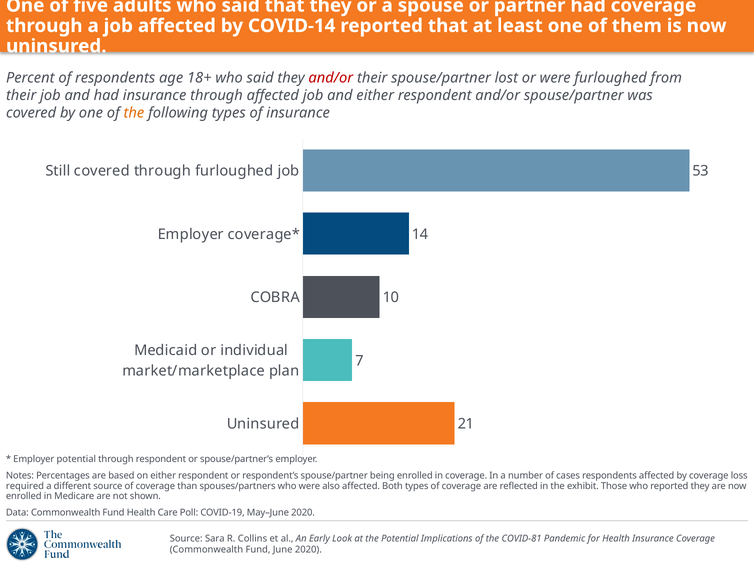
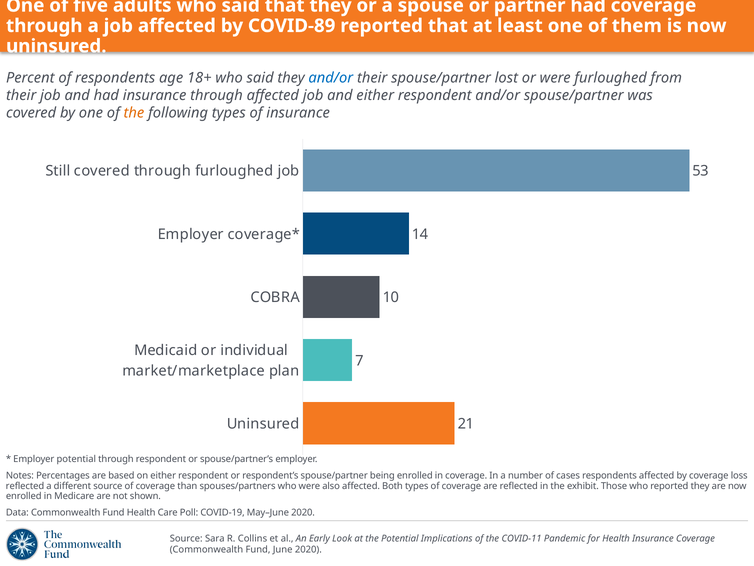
COVID-14: COVID-14 -> COVID-89 (292, 26)
and/or colour: red -> blue (331, 78)
required: required -> reflected (25, 486)
COVID-81: COVID-81 -> COVID-11 (522, 538)
